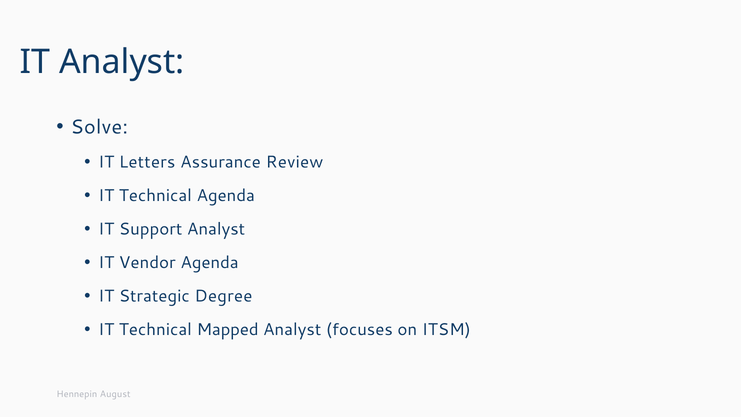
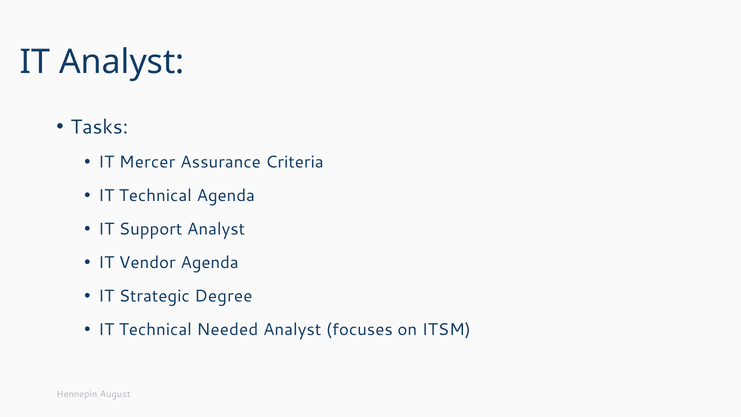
Solve: Solve -> Tasks (99, 127)
Letters: Letters -> Mercer (147, 162)
Review: Review -> Criteria (295, 162)
Mapped: Mapped -> Needed (227, 330)
